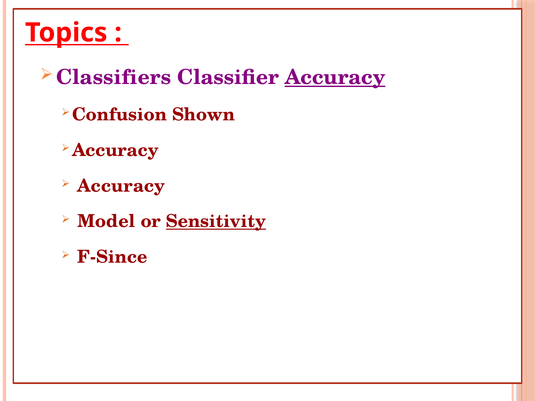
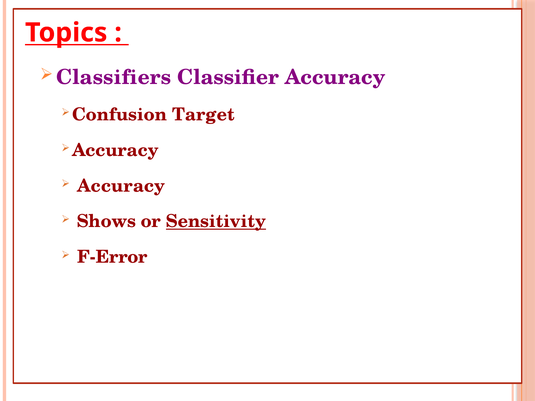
Accuracy underline: present -> none (335, 77)
Shown: Shown -> Target (203, 115)
Model: Model -> Shows (106, 222)
F-Since: F-Since -> F-Error (112, 257)
